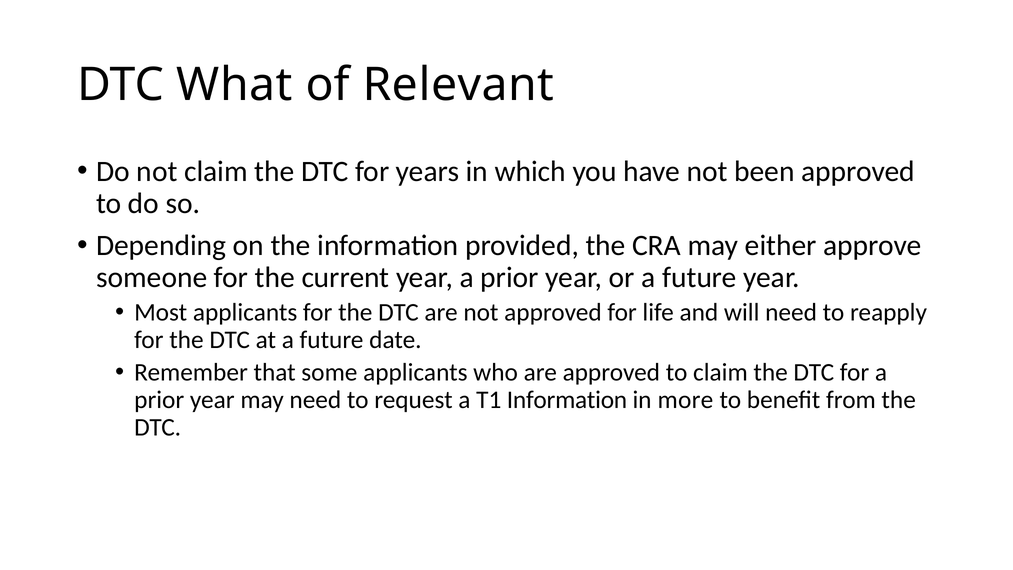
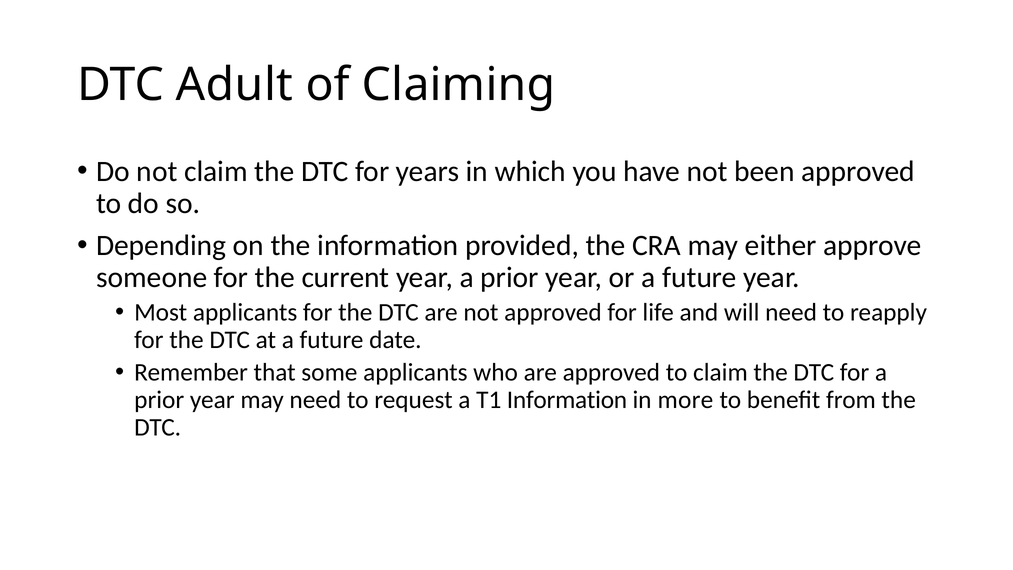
What: What -> Adult (235, 85)
Relevant: Relevant -> Claiming (459, 85)
